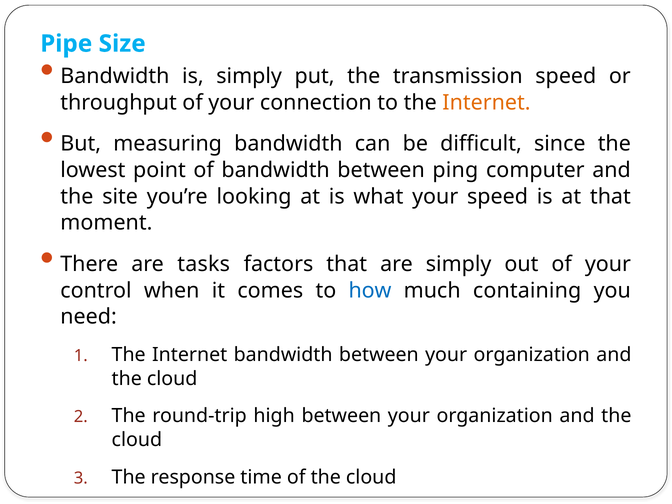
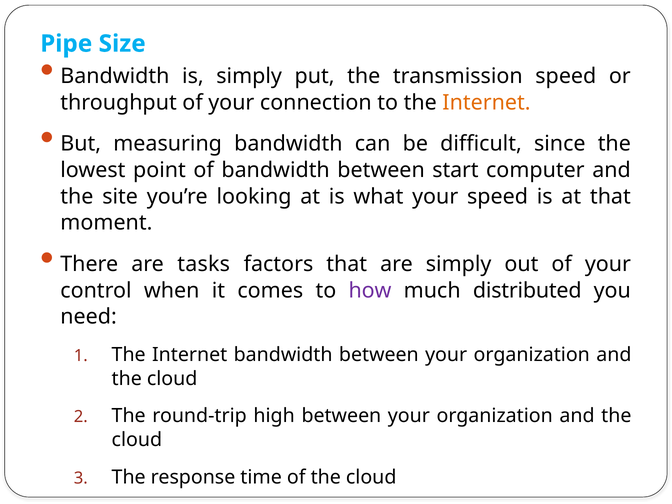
ping: ping -> start (455, 170)
how colour: blue -> purple (370, 290)
containing: containing -> distributed (527, 290)
